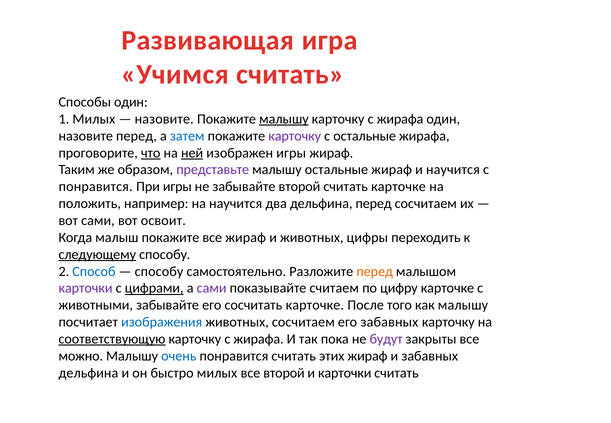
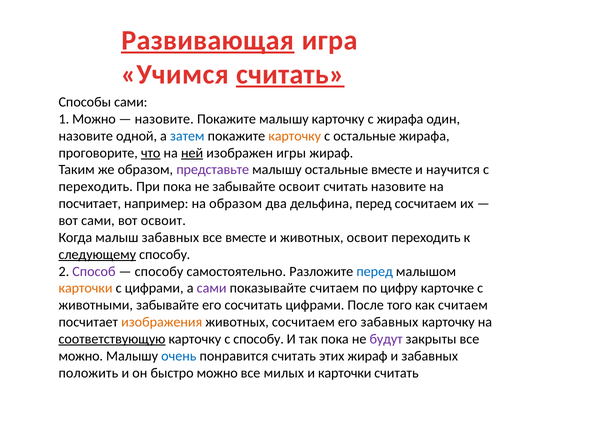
Развивающая underline: none -> present (208, 40)
считать underline: none -> present (290, 74)
Способы один: один -> сами (131, 102)
1 Милых: Милых -> Можно (94, 119)
малышу underline: present -> none (284, 119)
назовите перед: перед -> одной (137, 136)
карточку colour: purple -> orange (295, 136)
остальные жираф: жираф -> вместе (392, 170)
понравится: понравится -> переходить (96, 187)
При игры: игры -> пока (177, 187)
забывайте второй: второй -> освоит (299, 187)
считать карточке: карточке -> назовите (399, 187)
положить: положить -> посчитает (90, 204)
на научится: научится -> образом (236, 204)
малыш покажите: покажите -> забавных (170, 238)
все жираф: жираф -> вместе (246, 238)
животных цифры: цифры -> освоит (367, 238)
Способ colour: blue -> purple (94, 271)
перед colour: orange -> blue (375, 271)
карточки colour: purple -> orange (86, 288)
цифрами underline: present -> none (154, 288)
сосчитать карточке: карточке -> цифрами (315, 305)
как малышу: малышу -> считаем (463, 305)
изображения colour: blue -> orange (162, 322)
жирафа: жирафа -> способу (259, 339)
дельфина: дельфина -> положить (88, 373)
быстро милых: милых -> можно (217, 373)
все второй: второй -> милых (284, 373)
